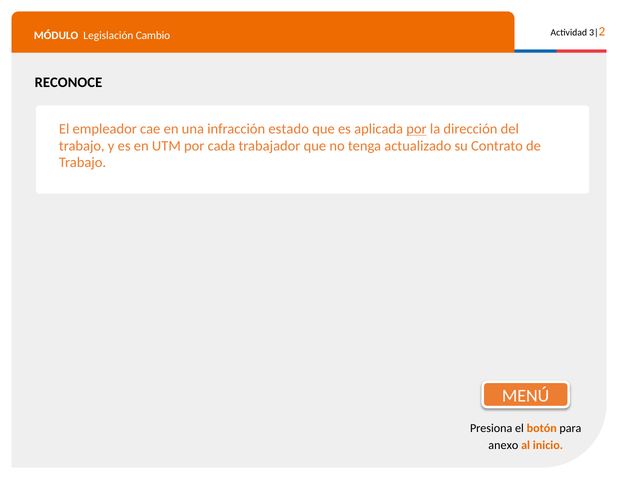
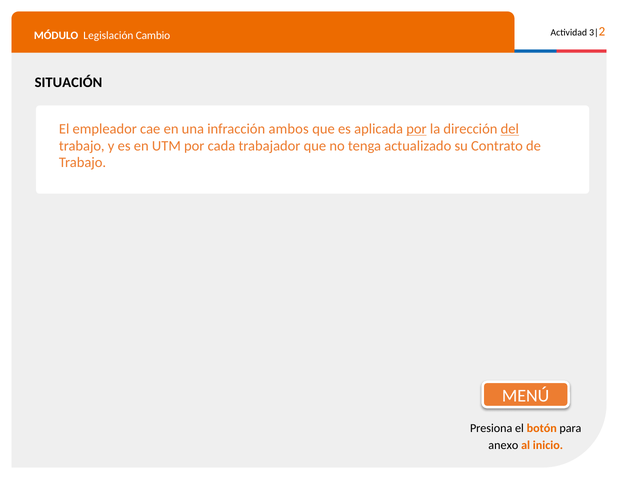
RECONOCE: RECONOCE -> SITUACIÓN (68, 82)
estado: estado -> ambos (289, 129)
del underline: none -> present (510, 129)
